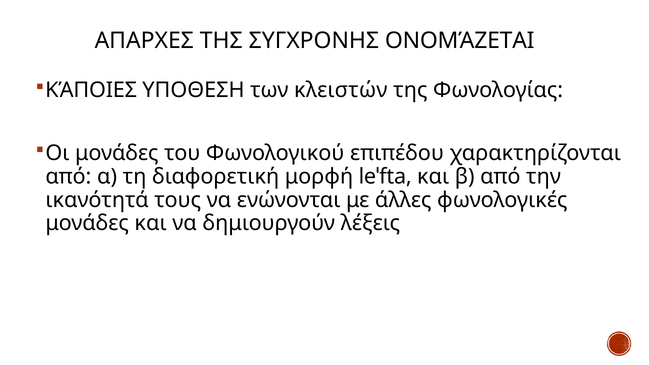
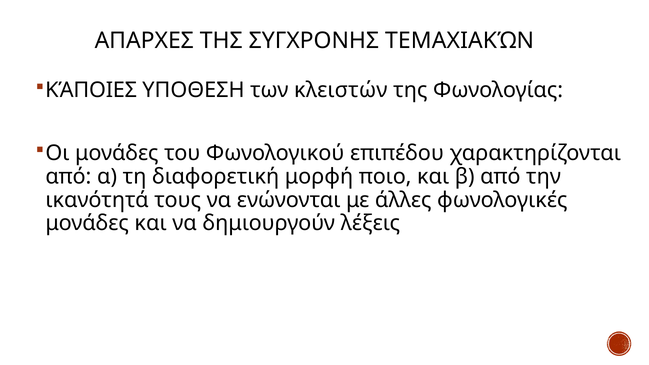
ΟΝΟΜΆΖΕΤΑΙ: ΟΝΟΜΆΖΕΤΑΙ -> ΤΕΜΑΧΙΑΚΏΝ (460, 40)
leˈfta: leˈfta -> ποιο (385, 177)
